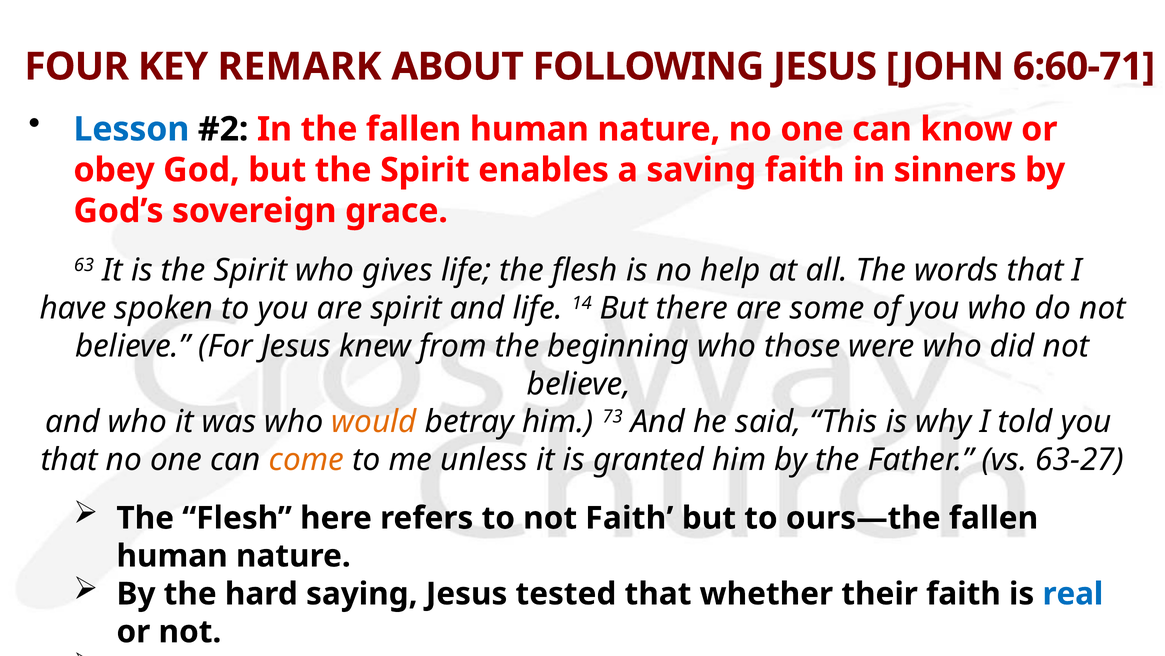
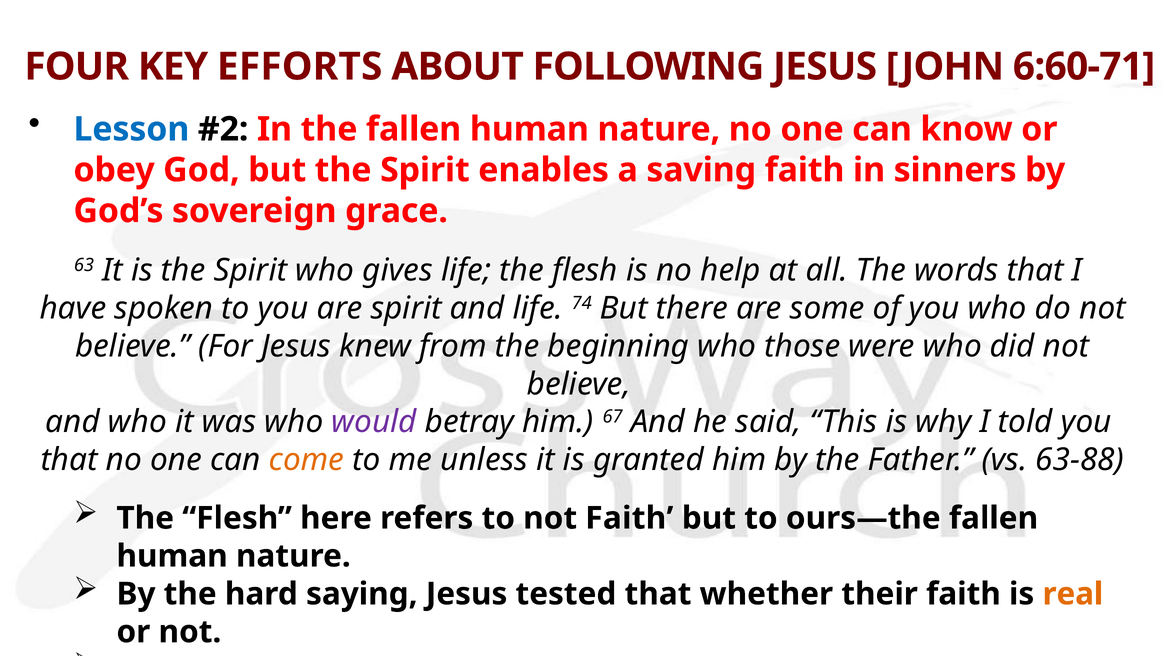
REMARK: REMARK -> EFFORTS (300, 67)
14: 14 -> 74 (582, 303)
would colour: orange -> purple (374, 422)
73: 73 -> 67 (613, 416)
63-27: 63-27 -> 63-88 (1080, 459)
real colour: blue -> orange (1073, 593)
